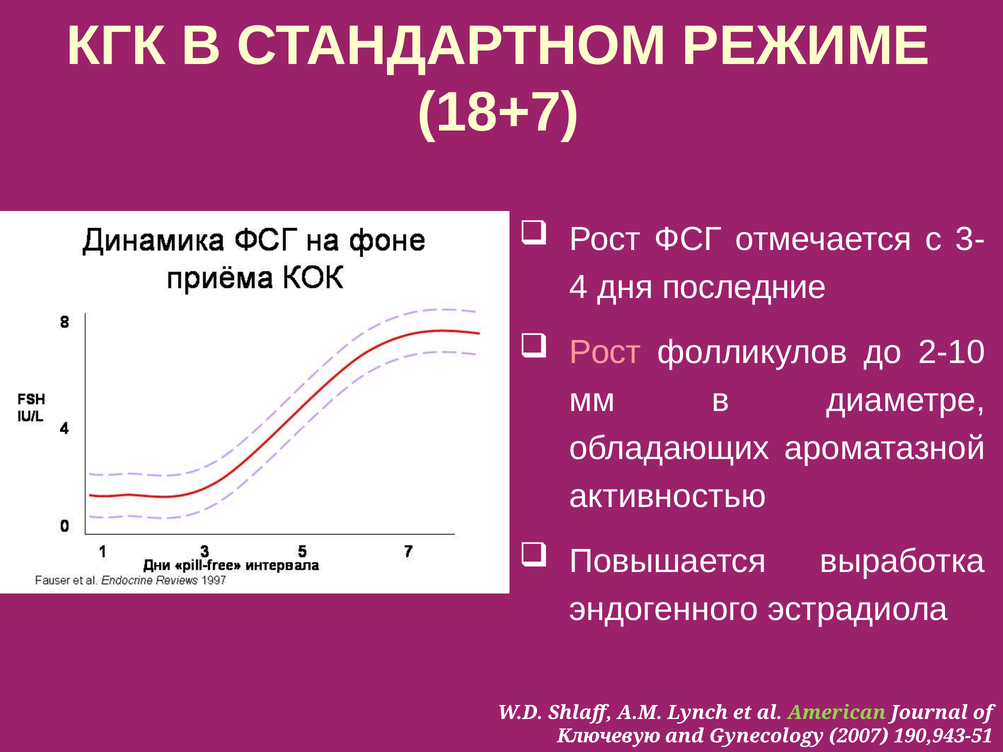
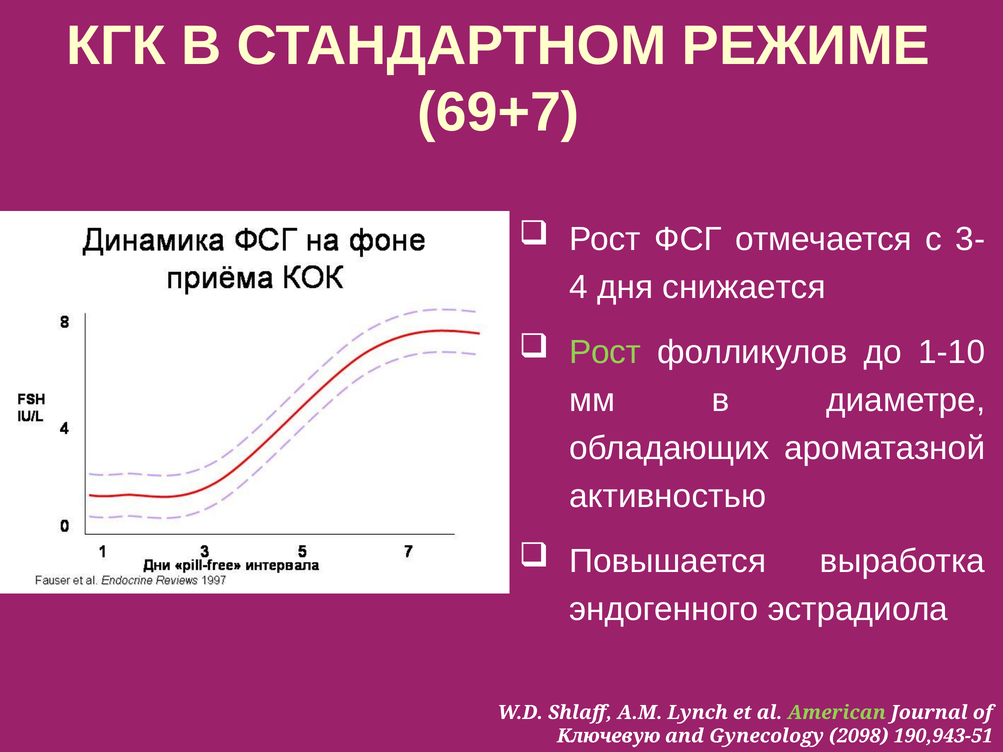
18+7: 18+7 -> 69+7 (498, 113)
последние: последние -> снижается (744, 287)
Рост colour: pink -> light green (605, 352)
2-10: 2-10 -> 1-10 (952, 352)
2007: 2007 -> 2098 (859, 736)
